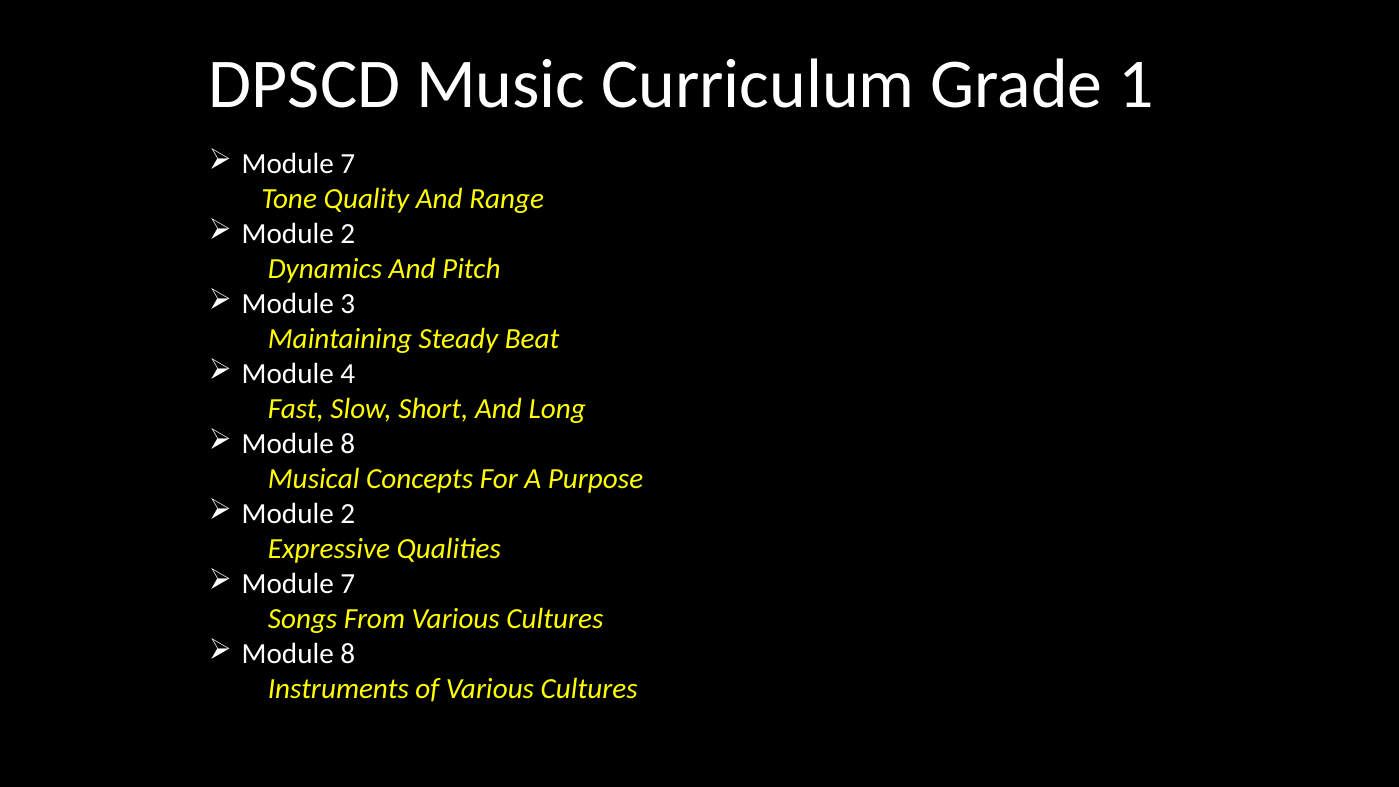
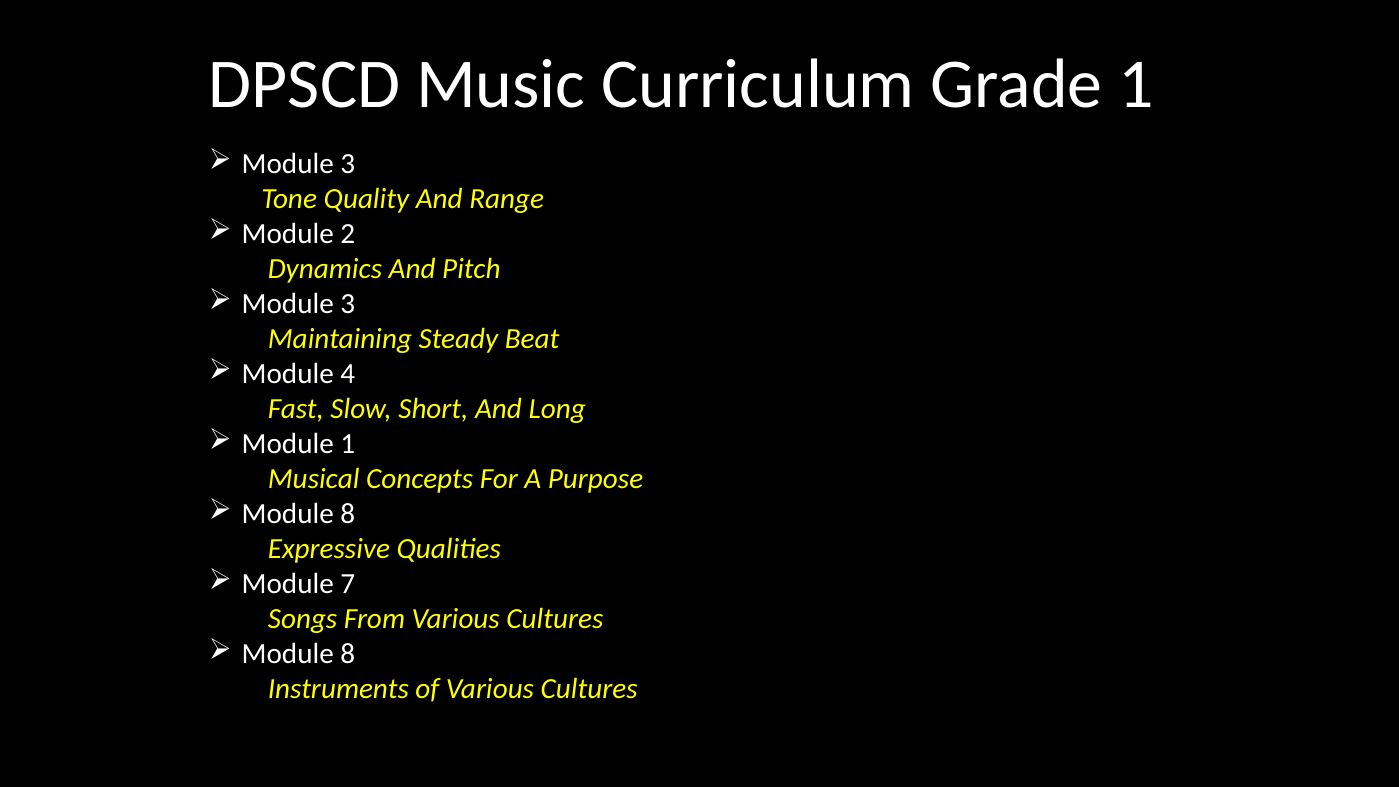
7: 7 -> 3 (348, 164)
8: 8 -> 1 (348, 444)
2: 2 -> 8 (348, 514)
